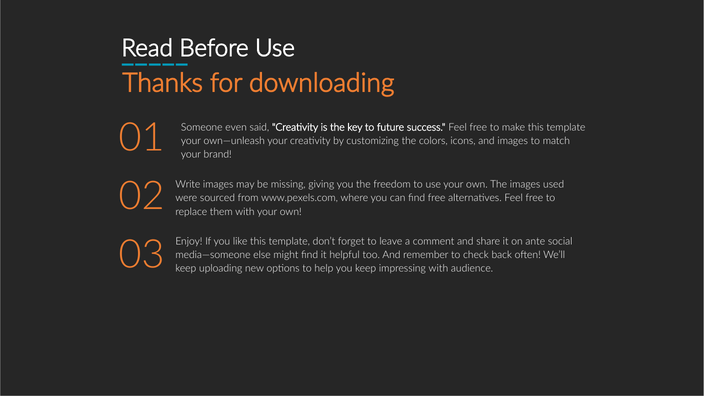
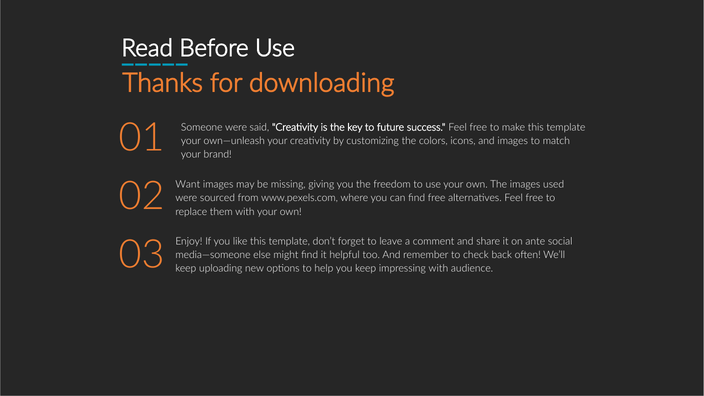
Someone even: even -> were (236, 127)
Write: Write -> Want (188, 185)
